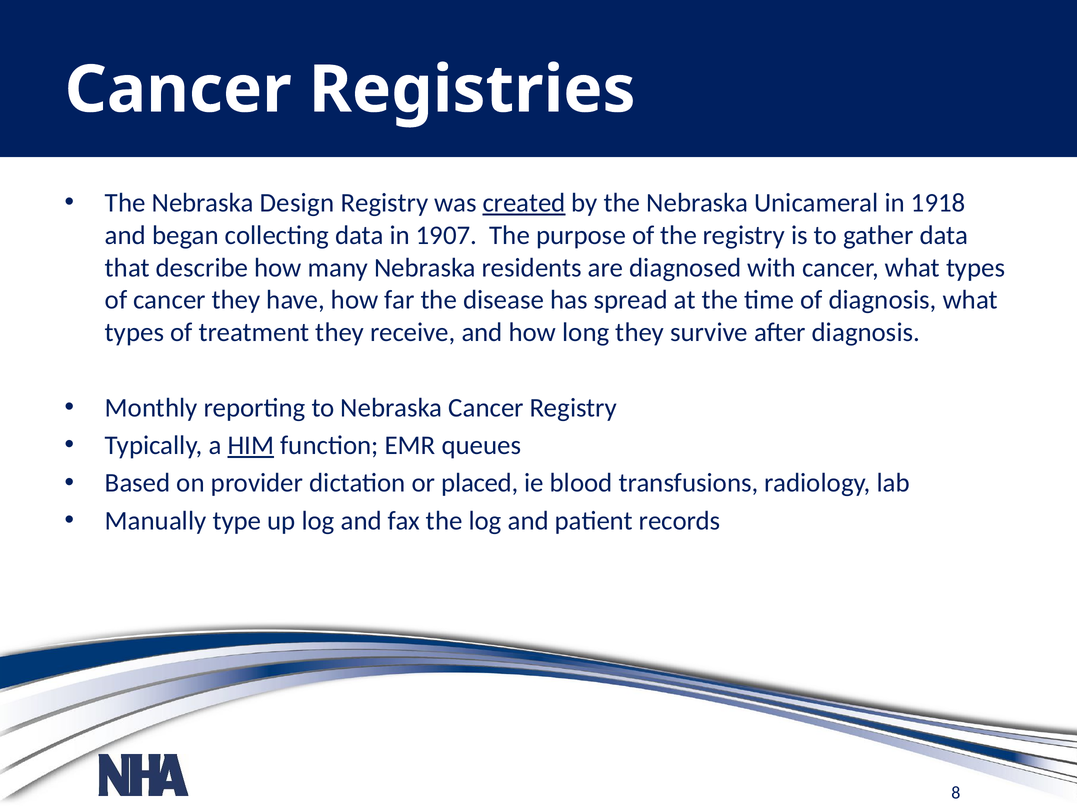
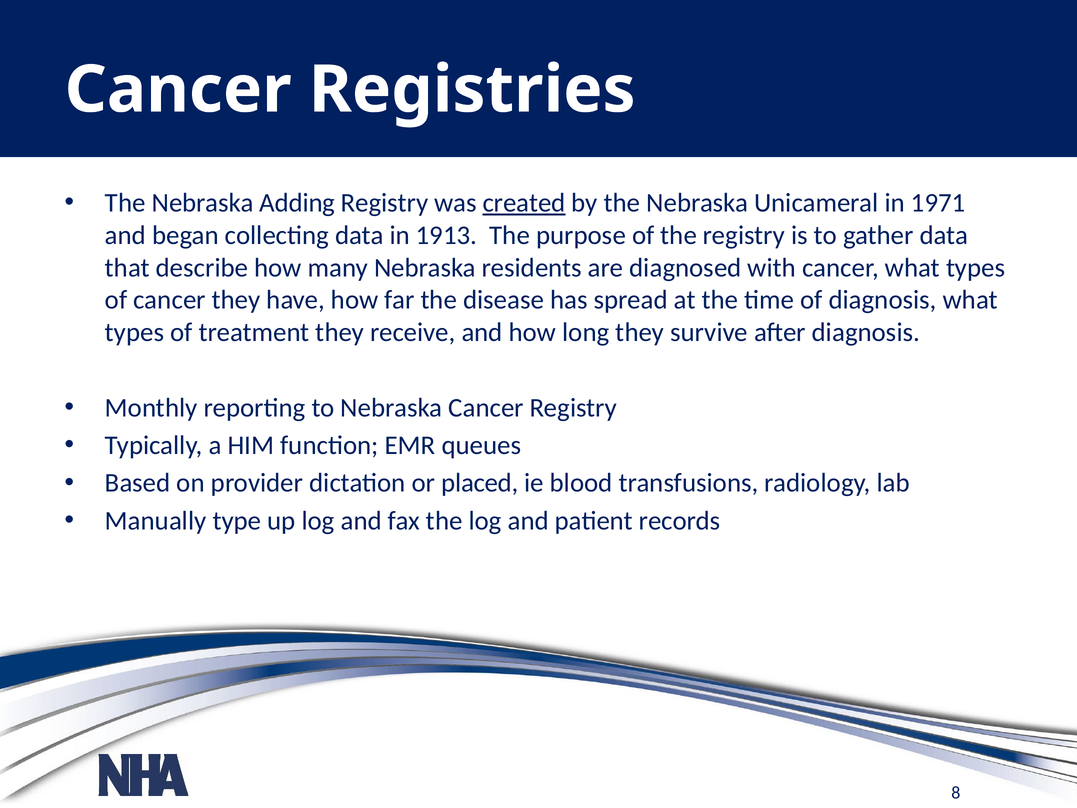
Design: Design -> Adding (297, 203)
1918: 1918 -> 1971 (938, 203)
1907: 1907 -> 1913 (447, 235)
HIM underline: present -> none (251, 445)
